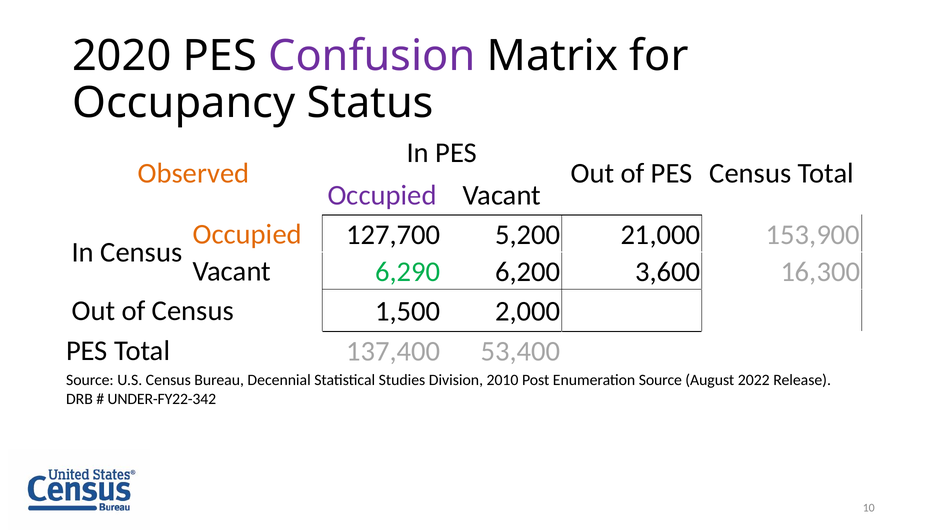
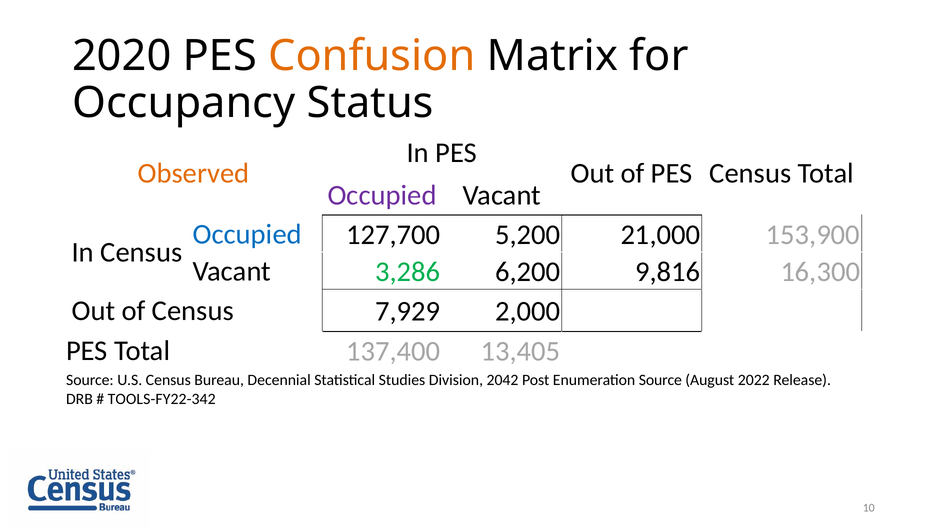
Confusion colour: purple -> orange (372, 56)
Occupied colour: orange -> blue (247, 235)
6,290: 6,290 -> 3,286 (408, 272)
3,600: 3,600 -> 9,816 (668, 272)
1,500: 1,500 -> 7,929 (408, 312)
53,400: 53,400 -> 13,405 (520, 352)
2010: 2010 -> 2042 (503, 380)
UNDER-FY22-342: UNDER-FY22-342 -> TOOLS-FY22-342 (162, 400)
